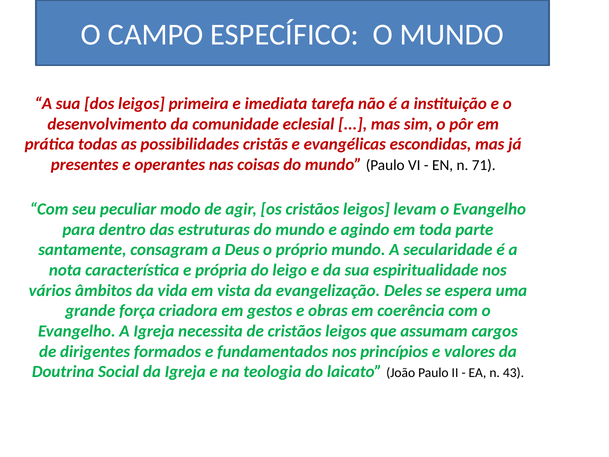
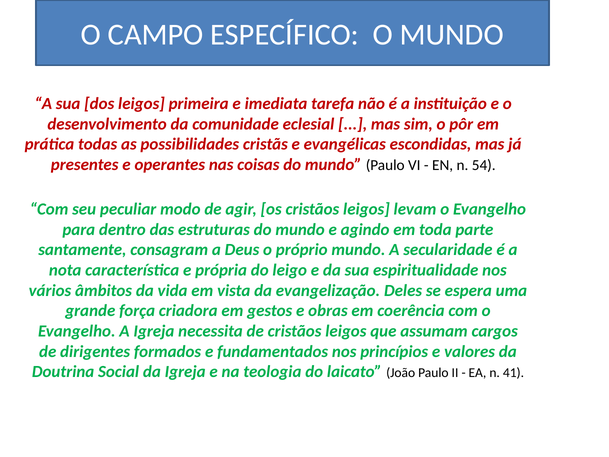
71: 71 -> 54 (484, 165)
43: 43 -> 41 (514, 373)
